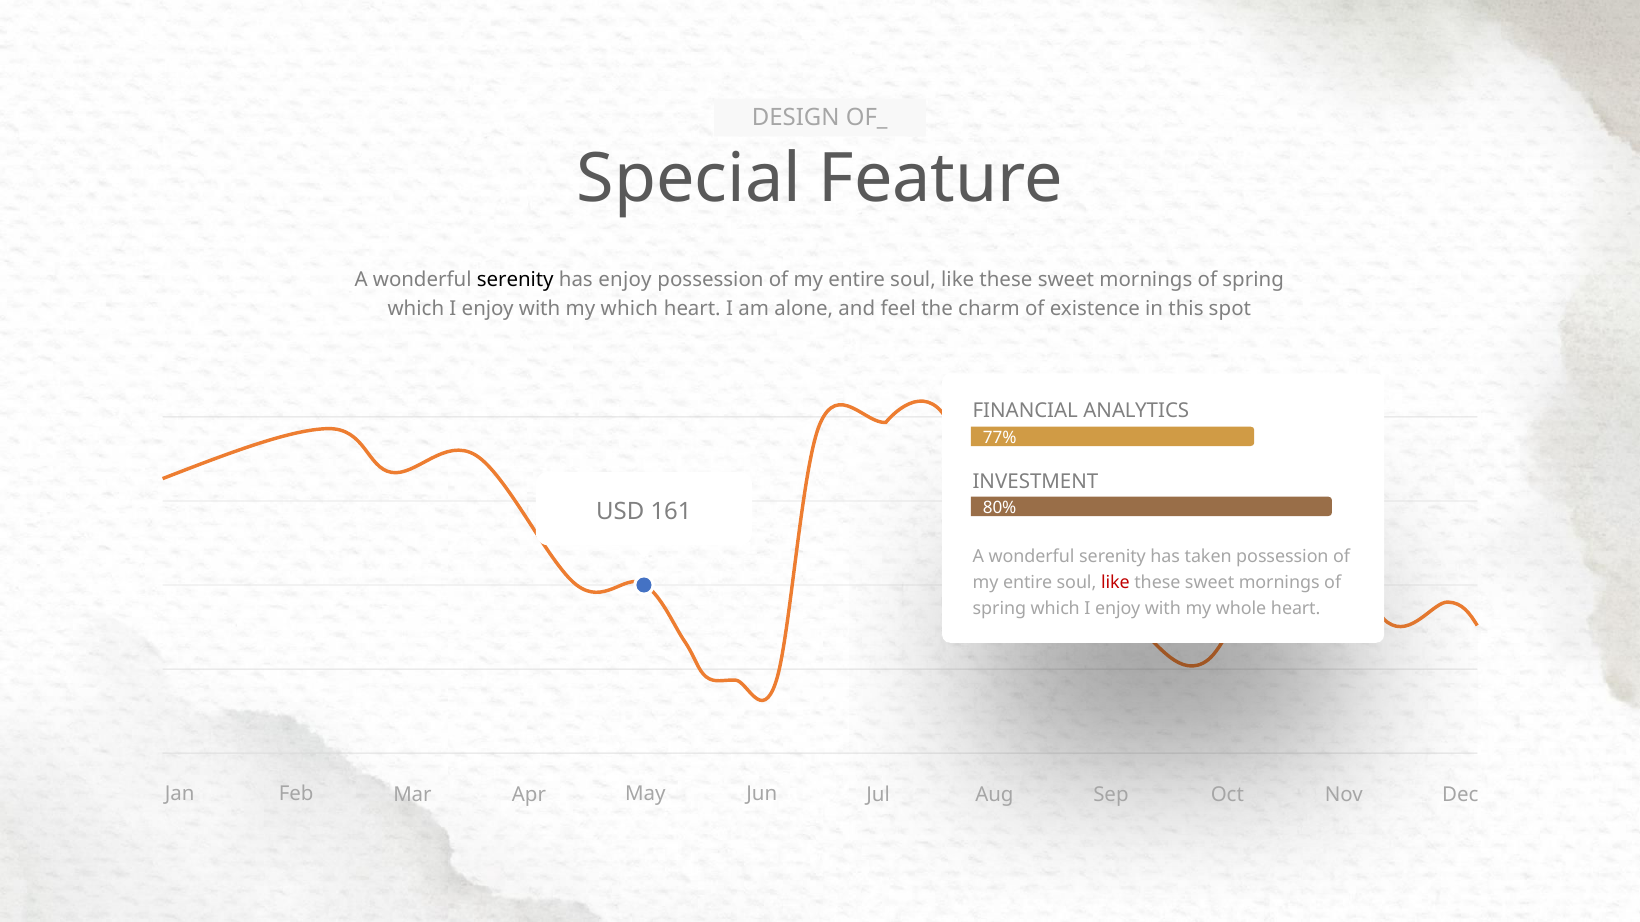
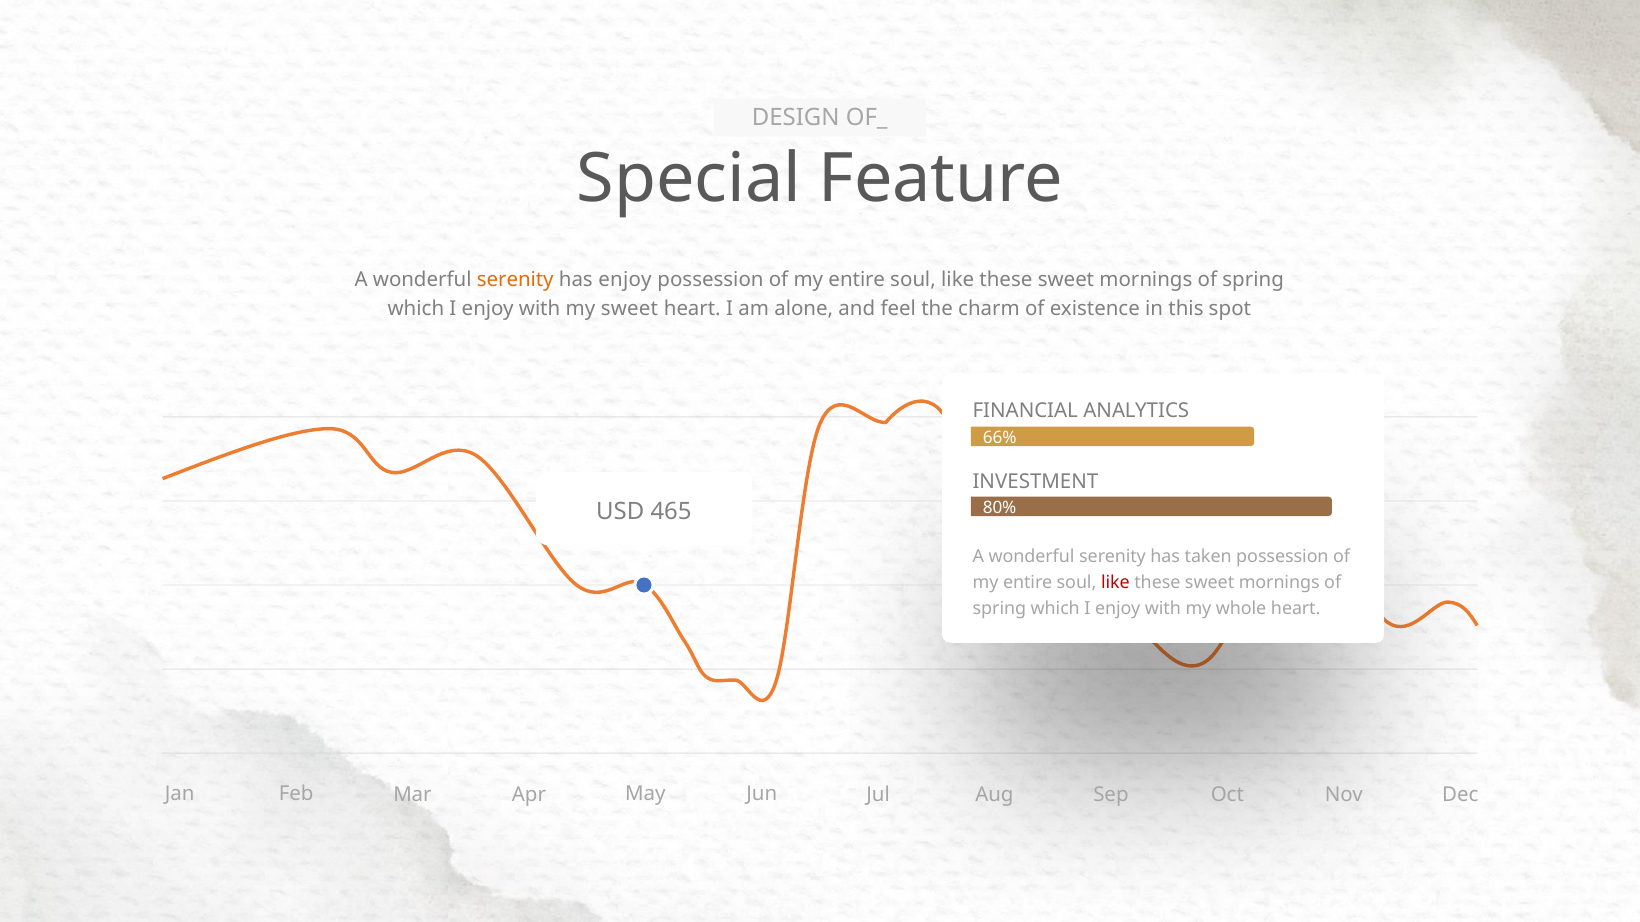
serenity colour: black -> orange (515, 280)
my which: which -> sweet (629, 309)
77%: 77% -> 66% (1000, 438)
161: 161 -> 465 (671, 512)
